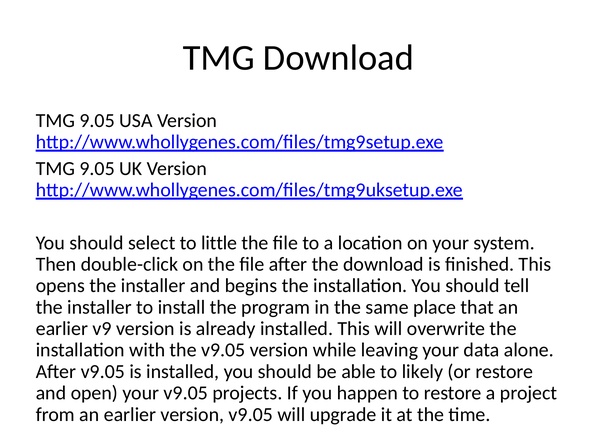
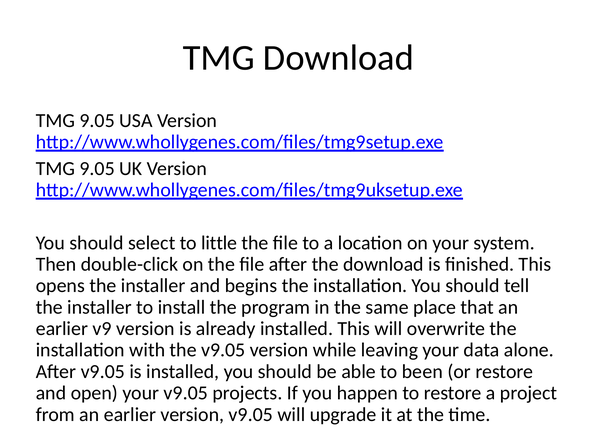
likely: likely -> been (422, 372)
